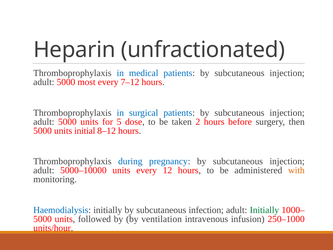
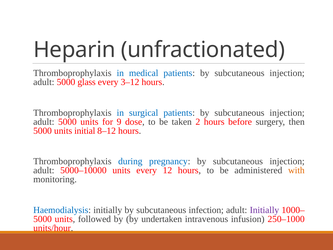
most: most -> glass (87, 82)
7–12: 7–12 -> 3–12 (130, 82)
5: 5 -> 9 (119, 122)
Initially colour: green -> purple (264, 210)
ventilation: ventilation -> undertaken (162, 219)
